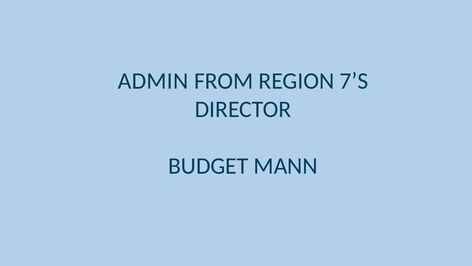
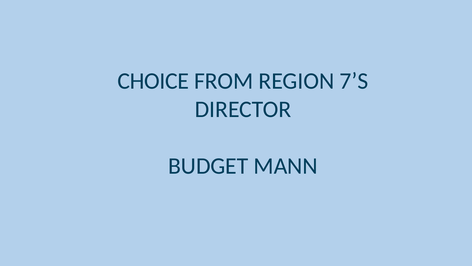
ADMIN: ADMIN -> CHOICE (153, 81)
